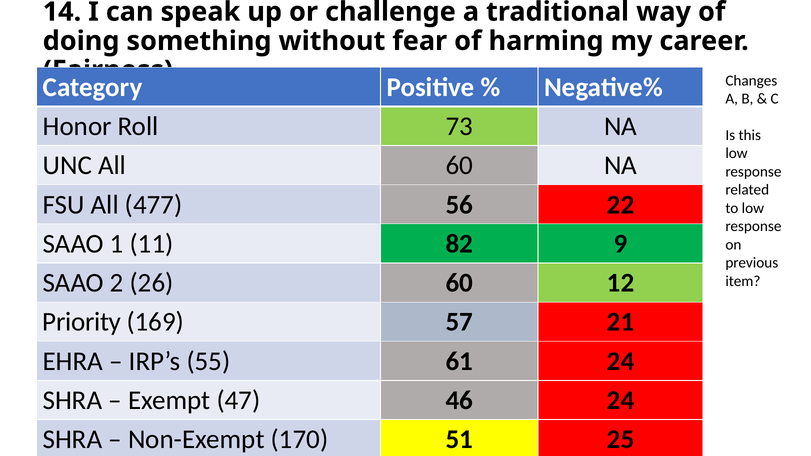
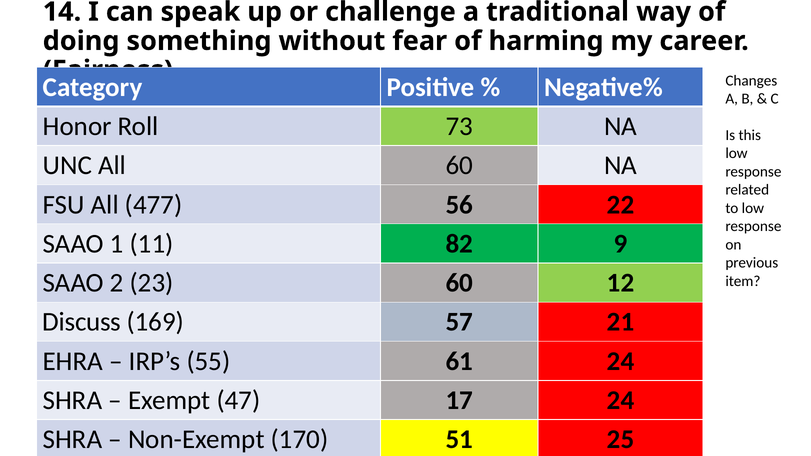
26: 26 -> 23 (152, 283)
Priority: Priority -> Discuss (82, 322)
46: 46 -> 17 (459, 400)
